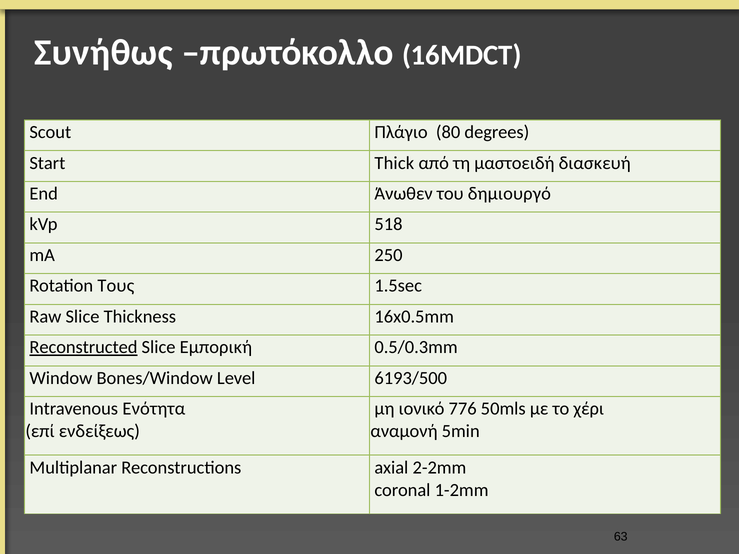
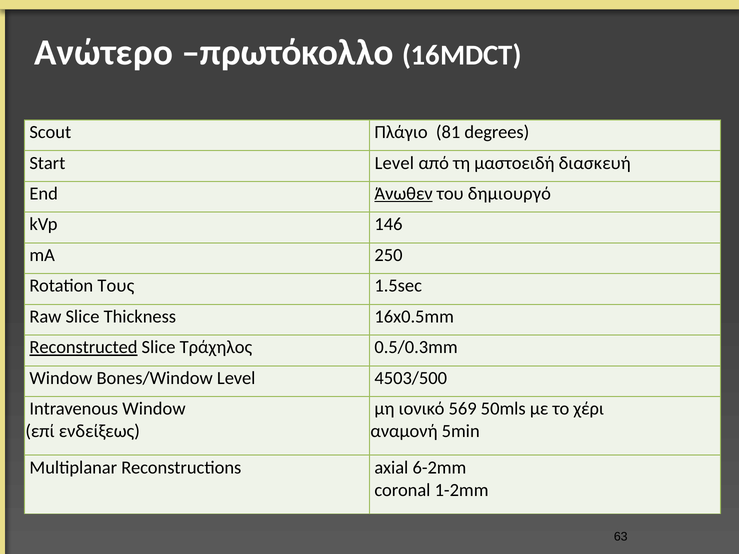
Συνήθως: Συνήθως -> Ανώτερο (103, 53)
80: 80 -> 81 (448, 132)
Start Thick: Thick -> Level (394, 163)
Άνωθεν underline: none -> present (404, 194)
518: 518 -> 146 (388, 225)
Εμπορική: Εμπορική -> Τράχηλος (216, 348)
6193/500: 6193/500 -> 4503/500 (411, 378)
Intravenous Ενότητα: Ενότητα -> Window (154, 409)
776: 776 -> 569 (463, 409)
2-2mm: 2-2mm -> 6-2mm (439, 468)
